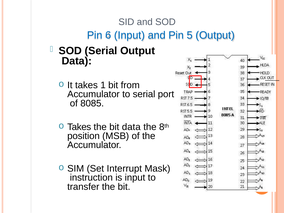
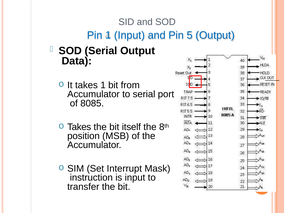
Pin 6: 6 -> 1 (108, 35)
bit data: data -> itself (131, 127)
